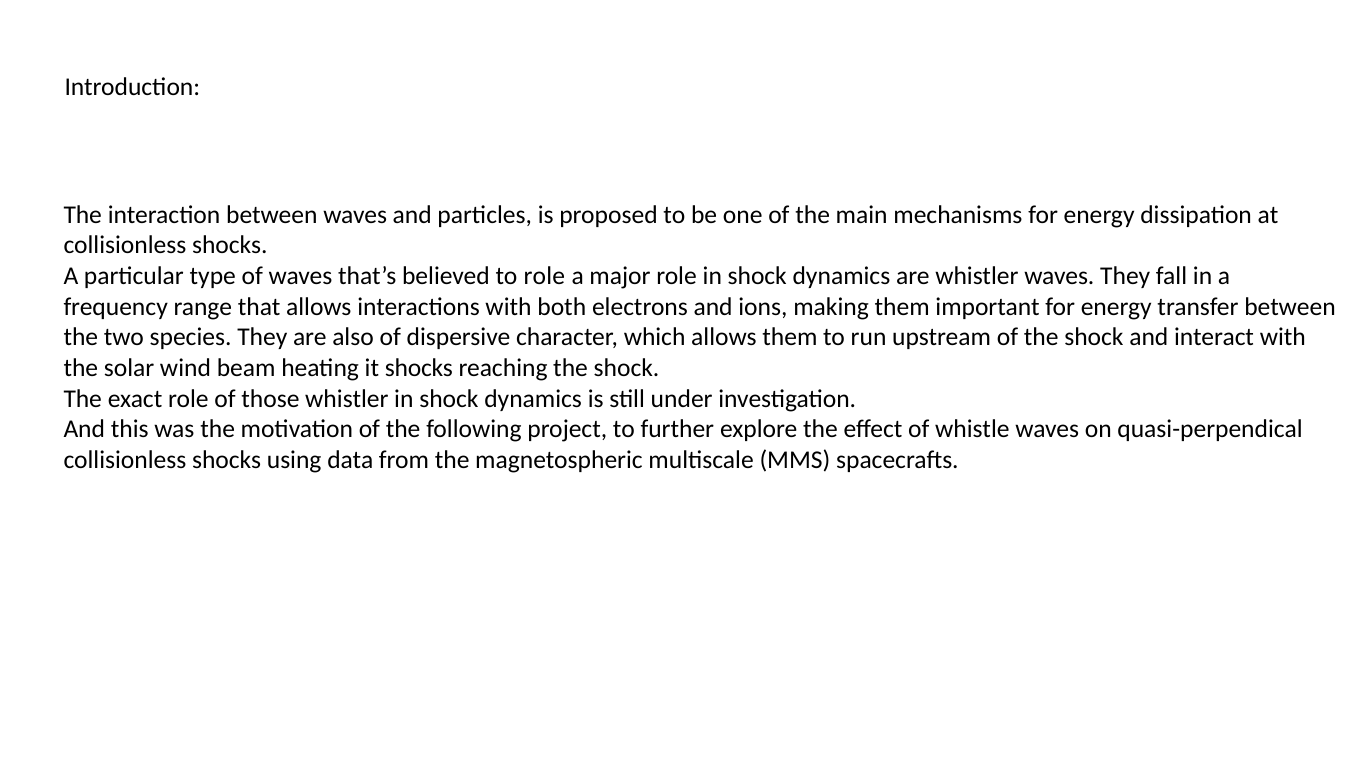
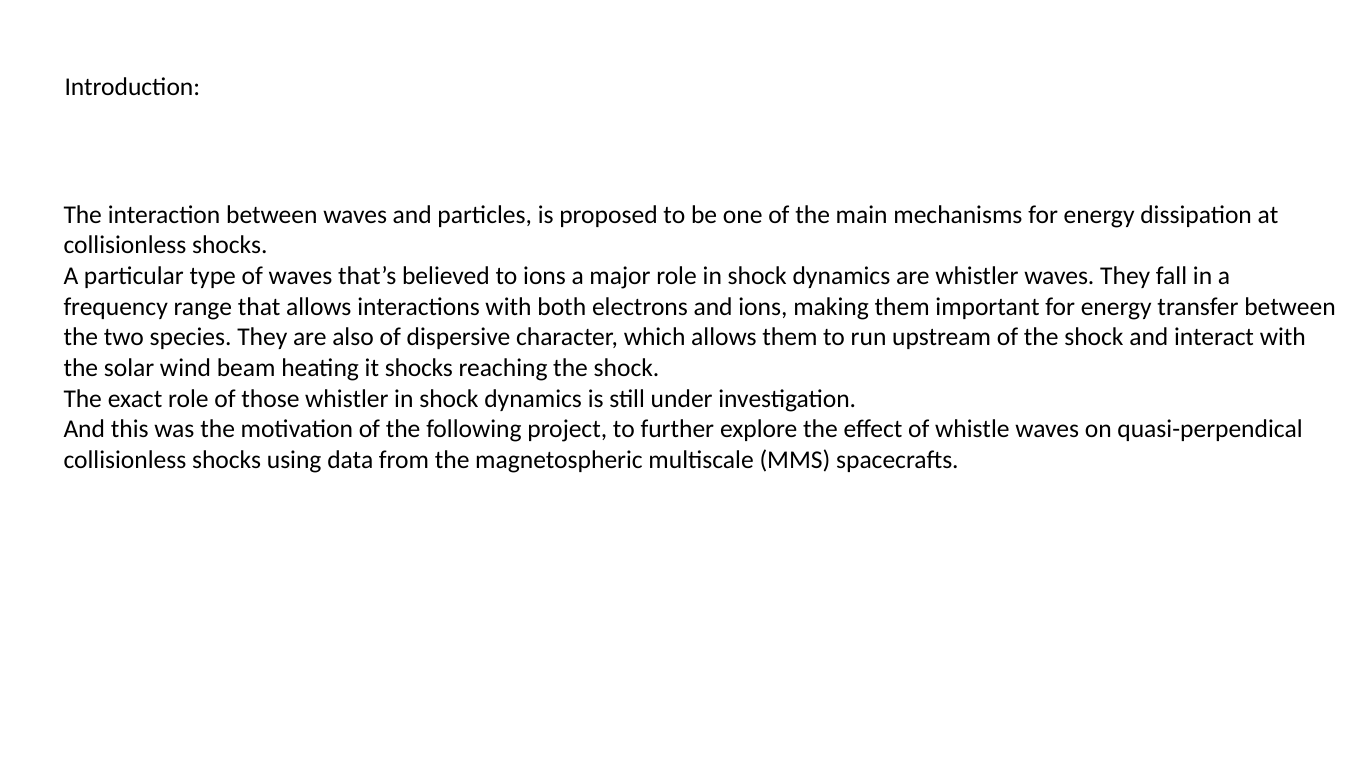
to role: role -> ions (545, 276)
